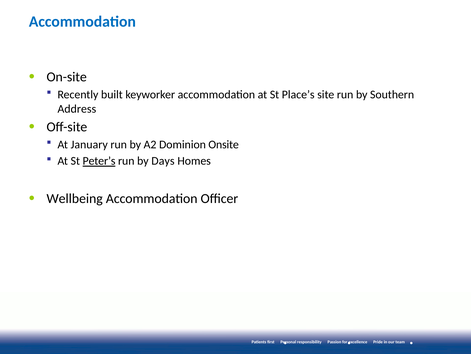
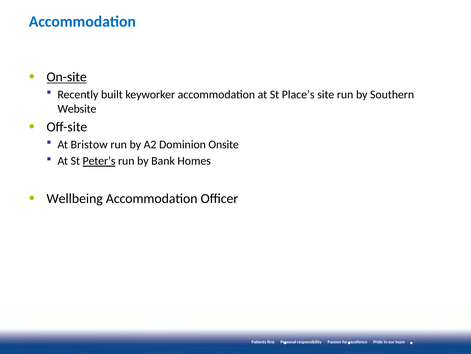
On-site underline: none -> present (67, 77)
Address: Address -> Website (77, 109)
January: January -> Bristow (89, 144)
Days: Days -> Bank (163, 161)
